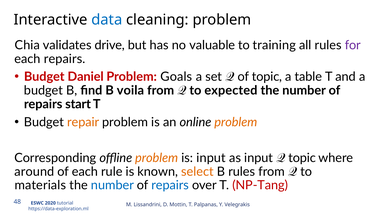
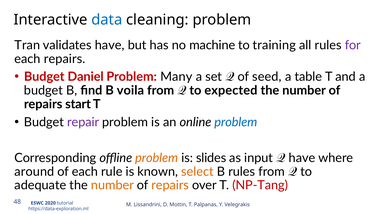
Chia: Chia -> Tran (27, 45)
validates drive: drive -> have (110, 45)
valuable: valuable -> machine (212, 45)
Goals: Goals -> Many (176, 77)
of topic: topic -> seed (267, 77)
repair colour: orange -> purple (83, 122)
problem colour: orange -> blue (236, 122)
is input: input -> slides (211, 158)
input topic: topic -> have (302, 158)
materials: materials -> adequate (40, 185)
number colour: blue -> orange (112, 185)
repairs colour: blue -> orange (170, 185)
